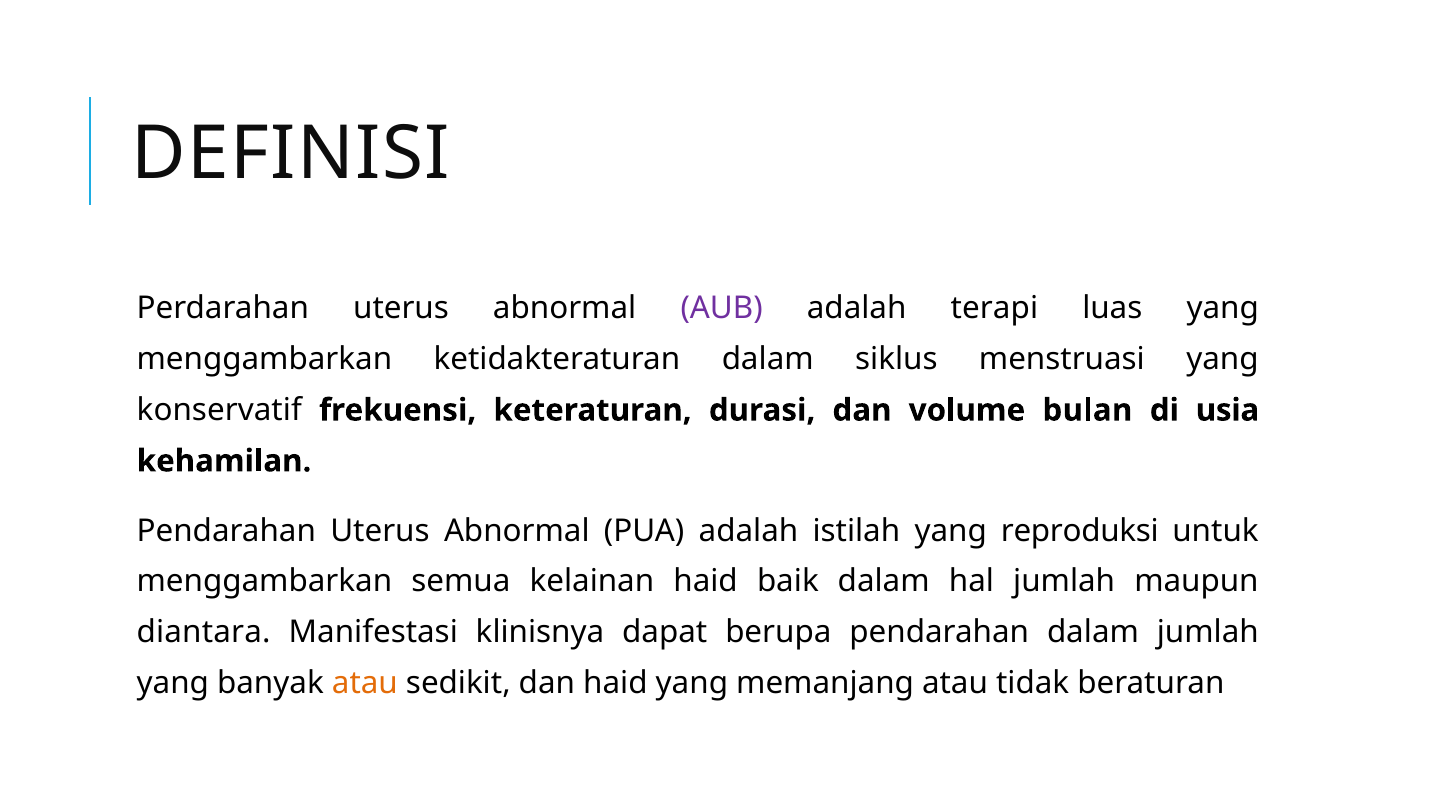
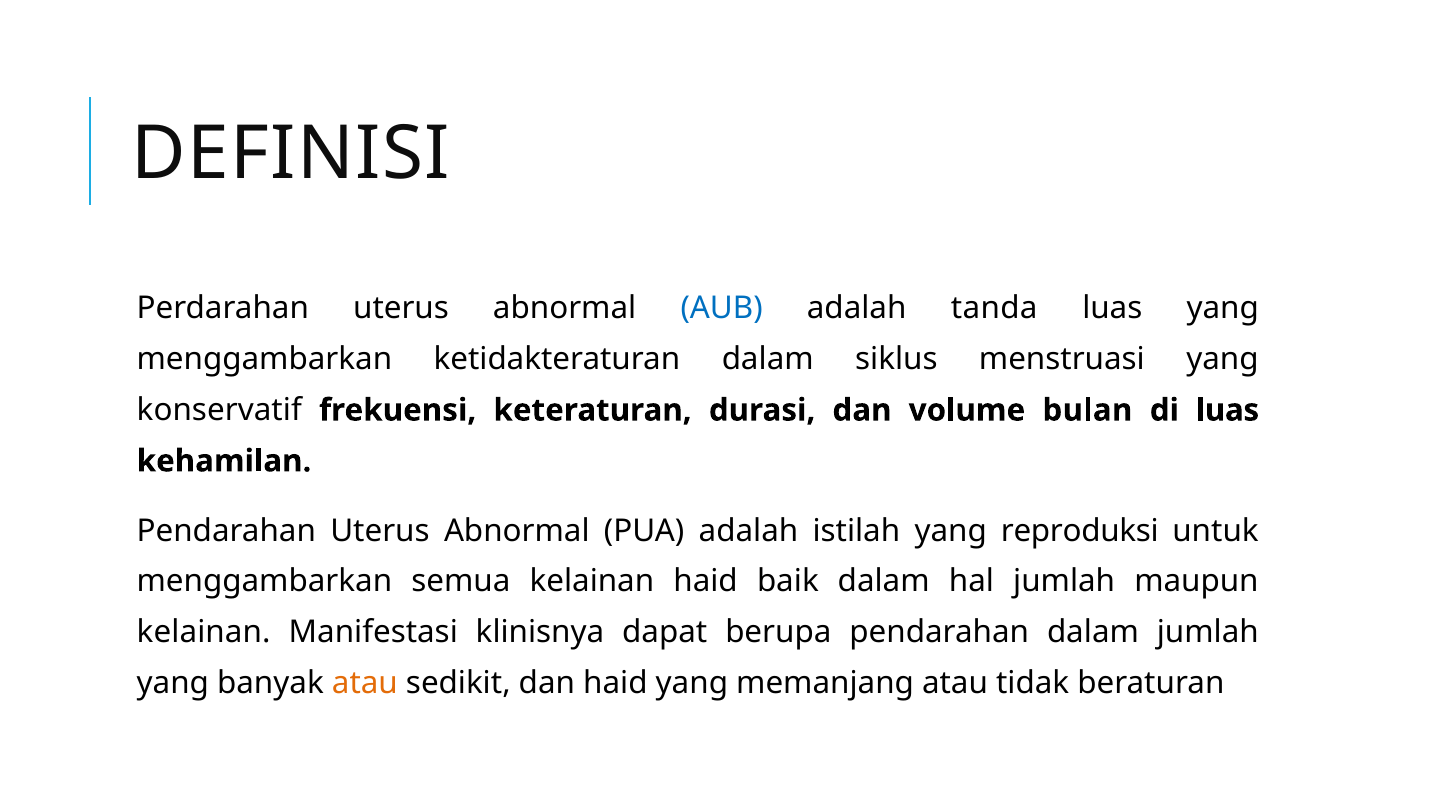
AUB colour: purple -> blue (722, 309)
terapi: terapi -> tanda (994, 309)
di usia: usia -> luas (1227, 410)
diantara: diantara -> kelainan (204, 633)
